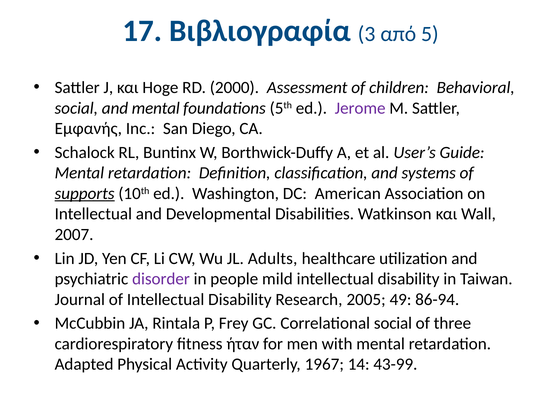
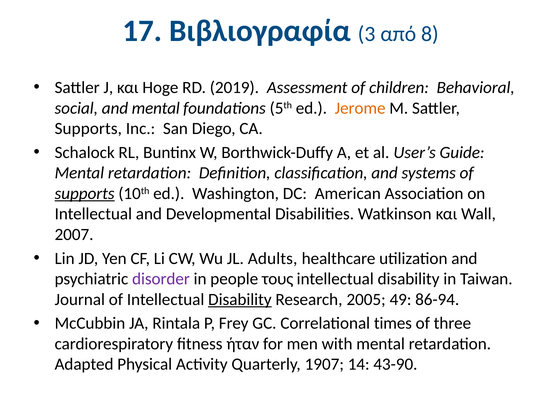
5: 5 -> 8 (430, 34)
2000: 2000 -> 2019 (234, 88)
Jerome colour: purple -> orange (360, 108)
Εμφανής: Εμφανής -> Supports (88, 129)
mild: mild -> τους (278, 279)
Disability underline: none -> present (240, 299)
Correlational social: social -> times (393, 323)
1967: 1967 -> 1907 (324, 364)
43-99: 43-99 -> 43-90 (395, 364)
